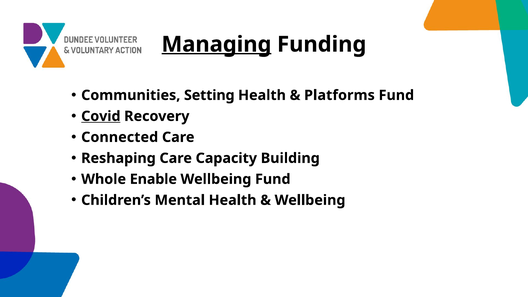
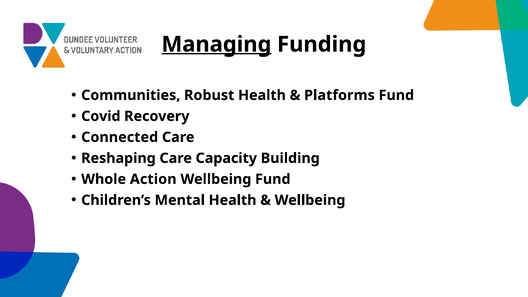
Setting: Setting -> Robust (209, 95)
Covid underline: present -> none (101, 116)
Enable: Enable -> Action (153, 179)
